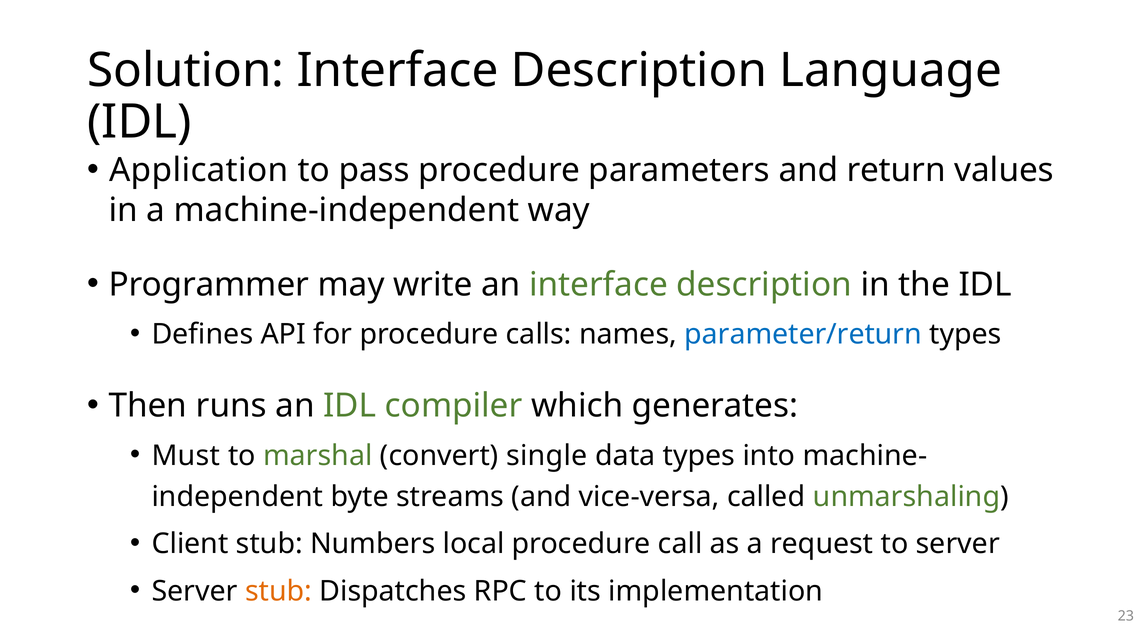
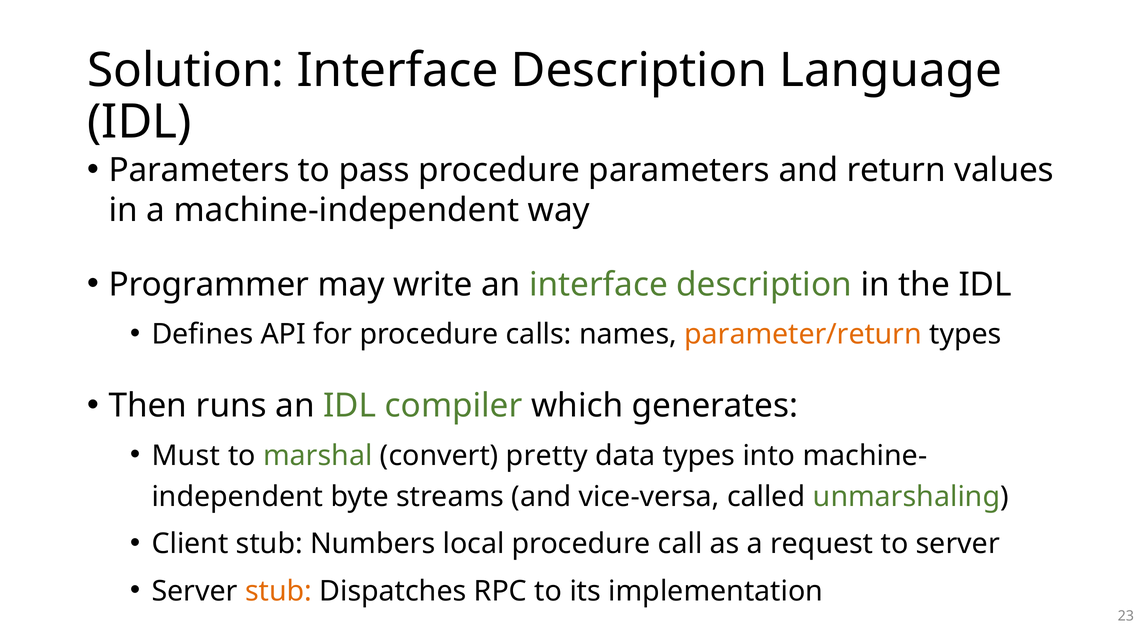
Application: Application -> Parameters (199, 170)
parameter/return colour: blue -> orange (803, 334)
single: single -> pretty (547, 455)
